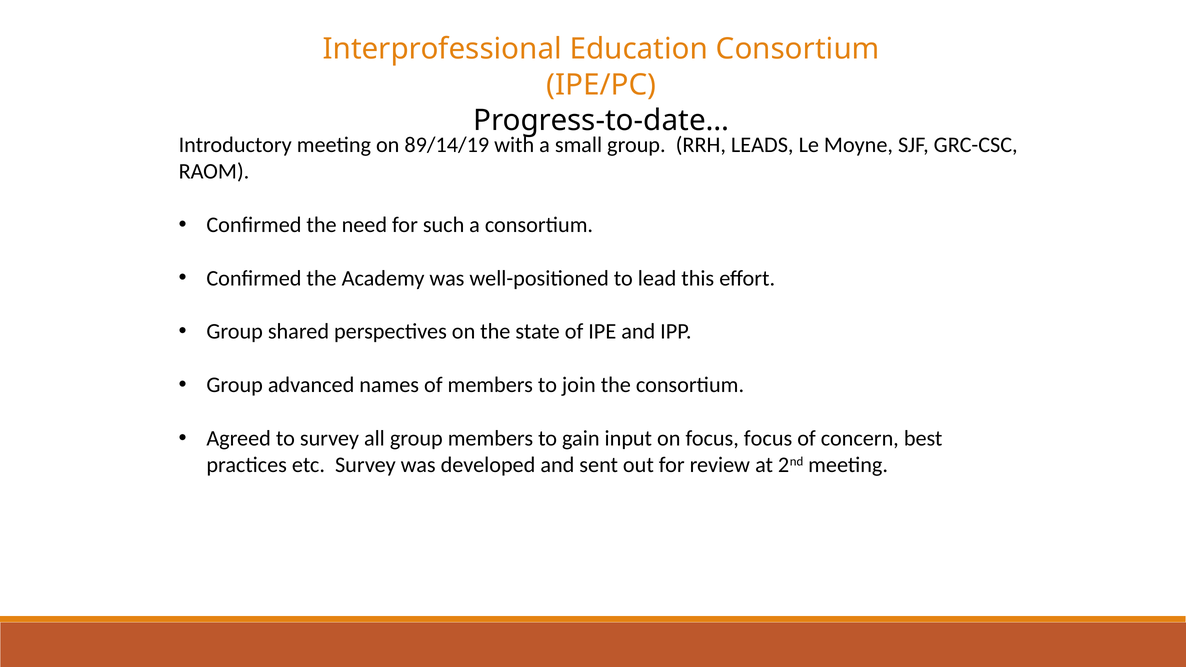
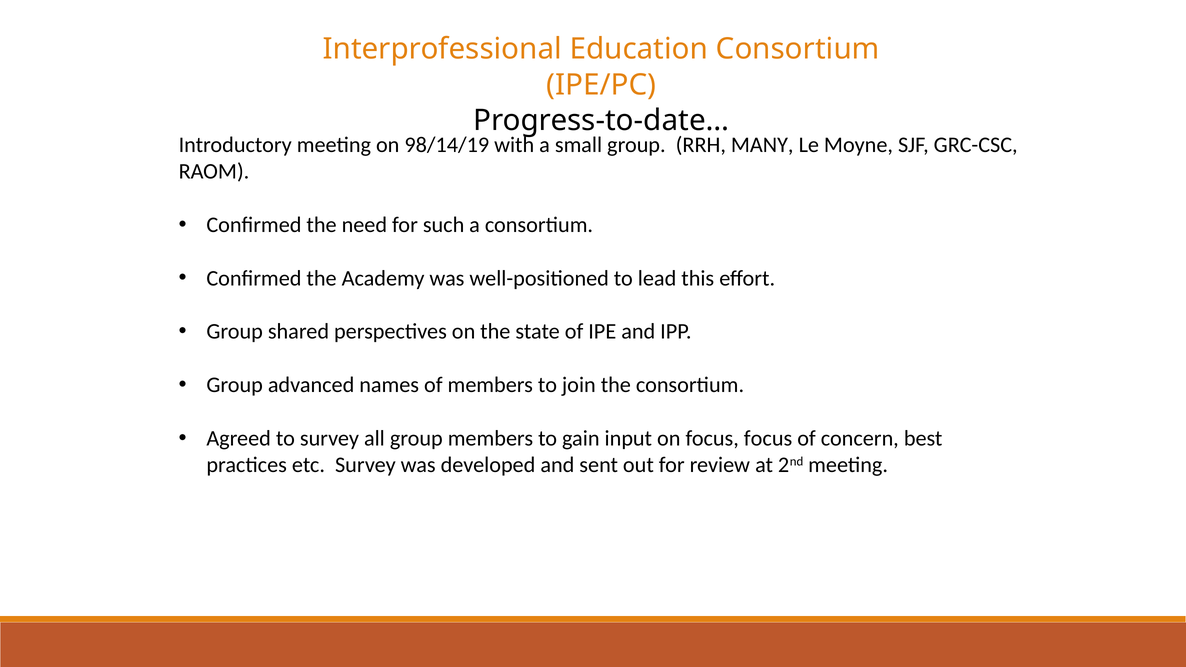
89/14/19: 89/14/19 -> 98/14/19 (447, 145)
LEADS: LEADS -> MANY (762, 145)
